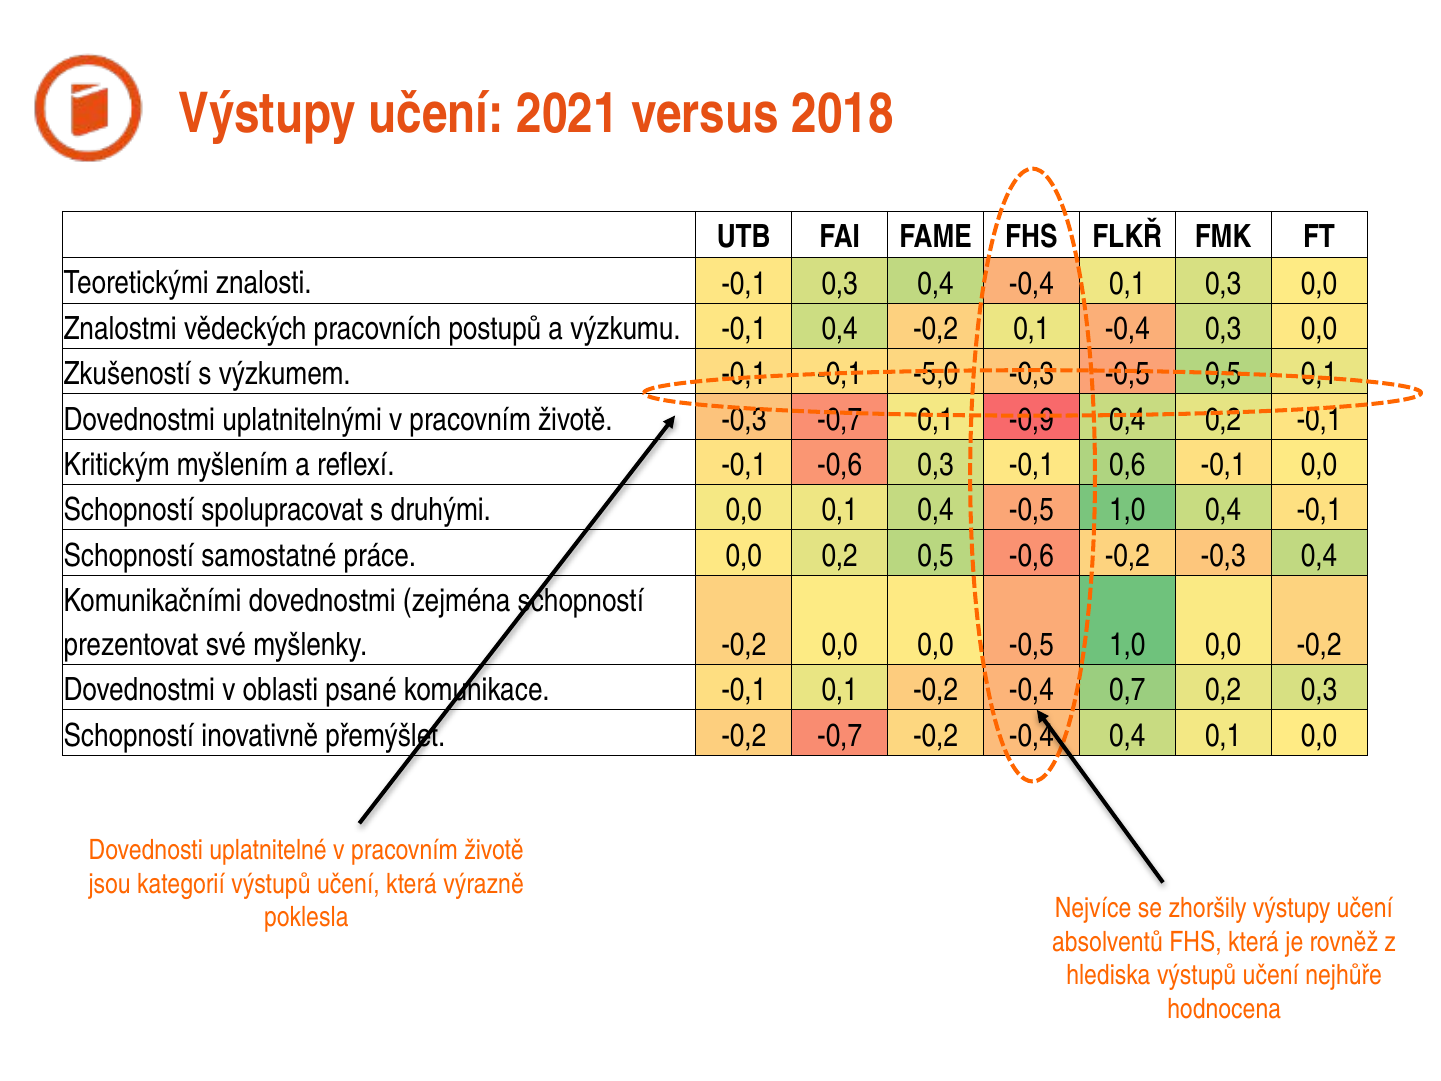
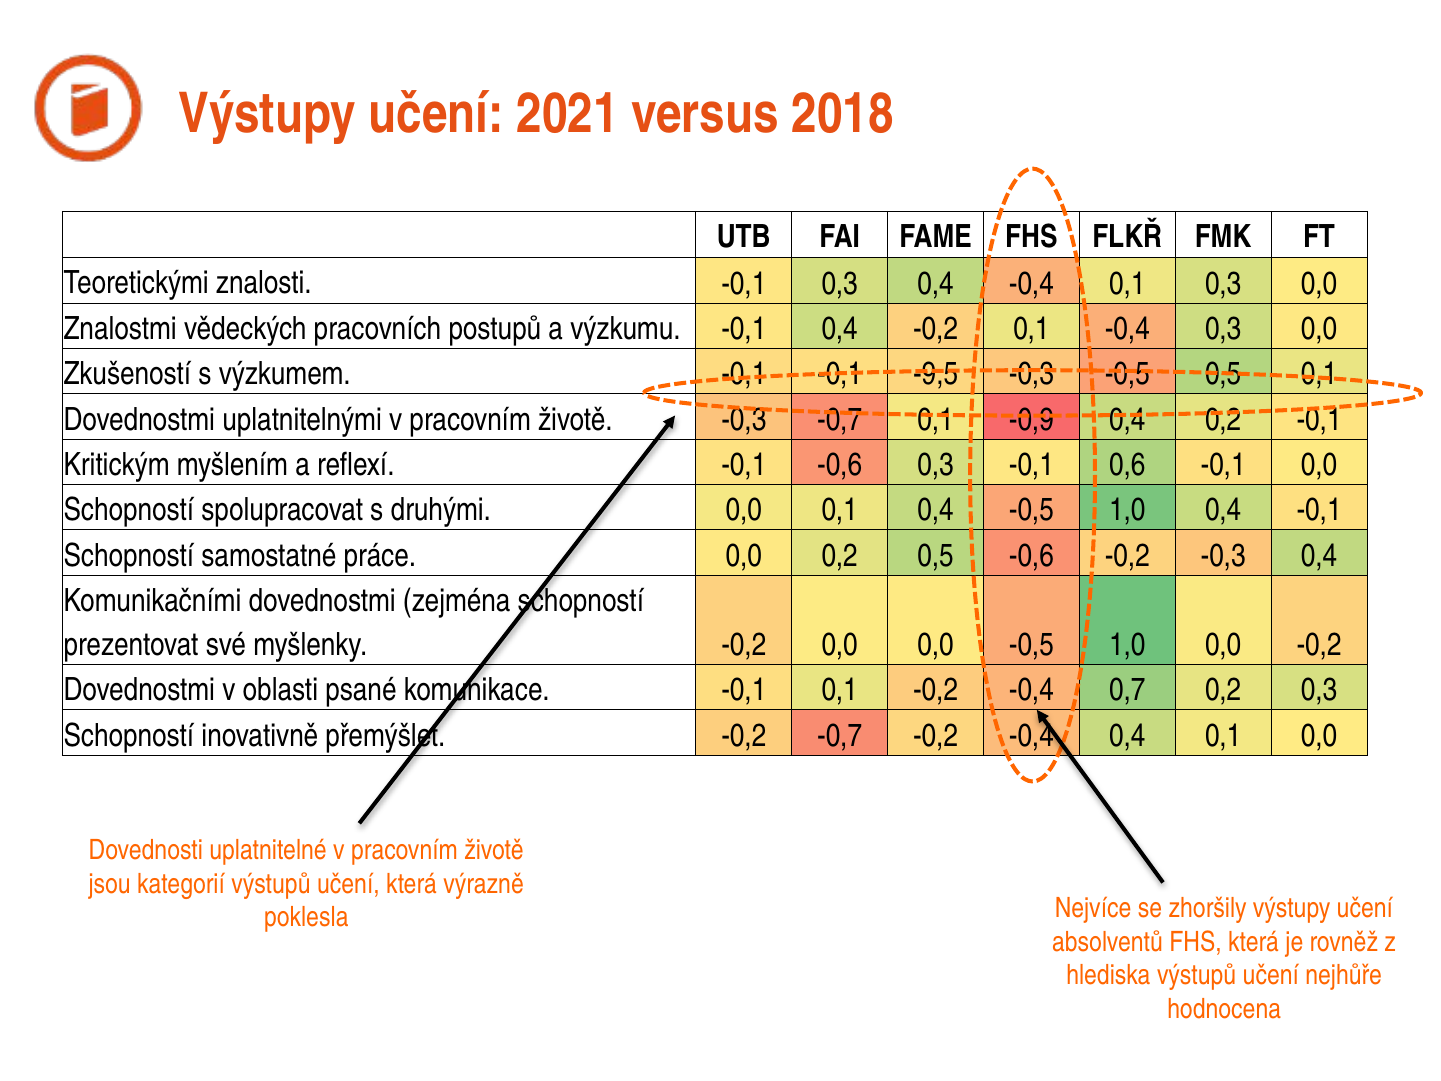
-5,0: -5,0 -> -9,5 (936, 374)
